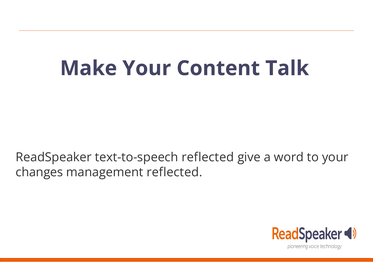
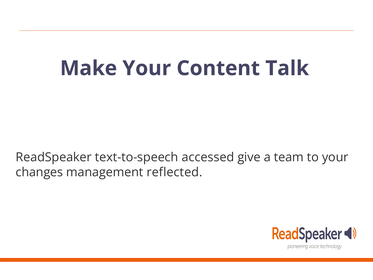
text-to-speech reflected: reflected -> accessed (208, 157)
word: word -> team (289, 157)
